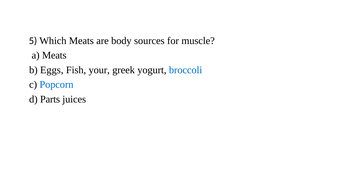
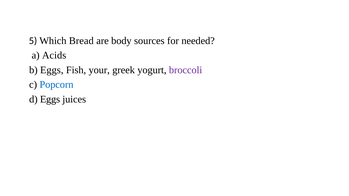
Which Meats: Meats -> Bread (81, 41)
muscle: muscle -> needed (198, 41)
a Meats: Meats -> Acids (54, 55)
broccoli colour: blue -> purple (186, 70)
d Parts: Parts -> Eggs (50, 99)
